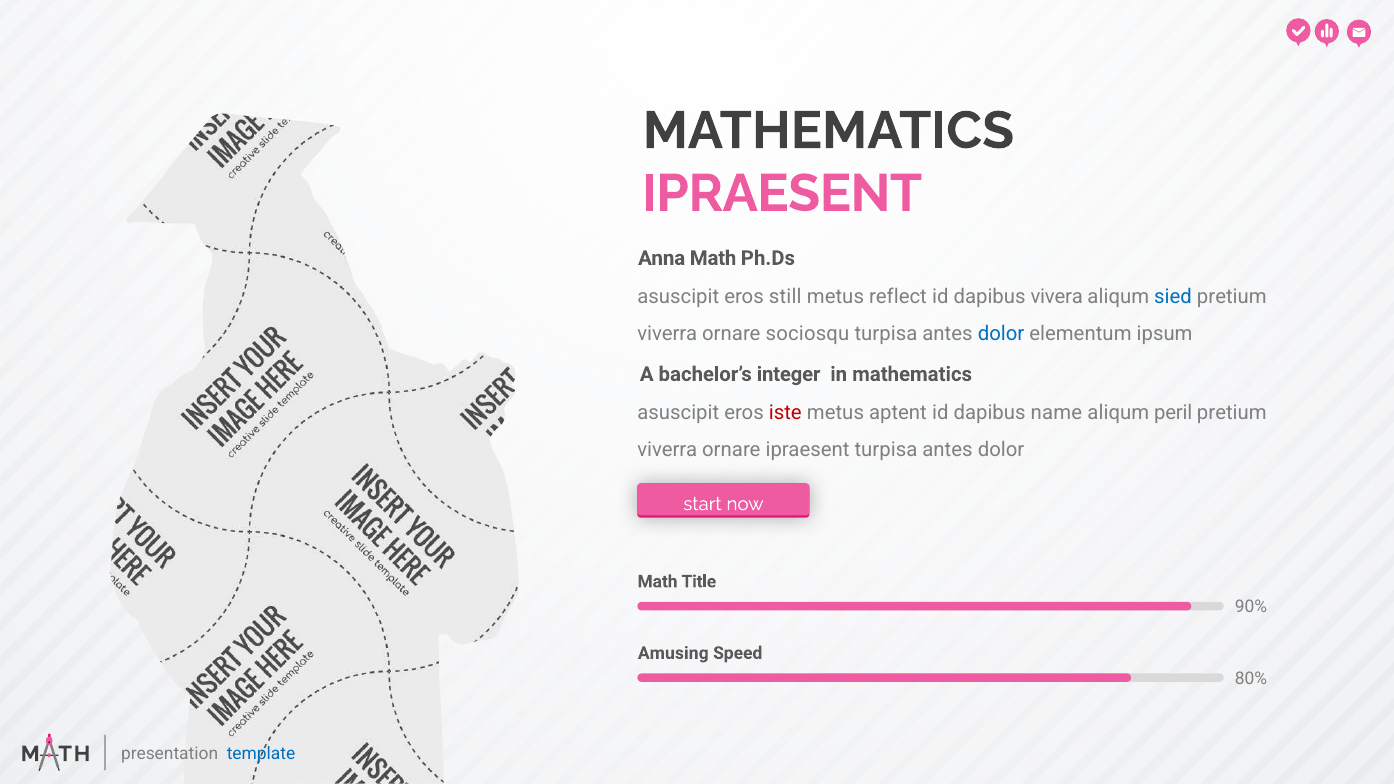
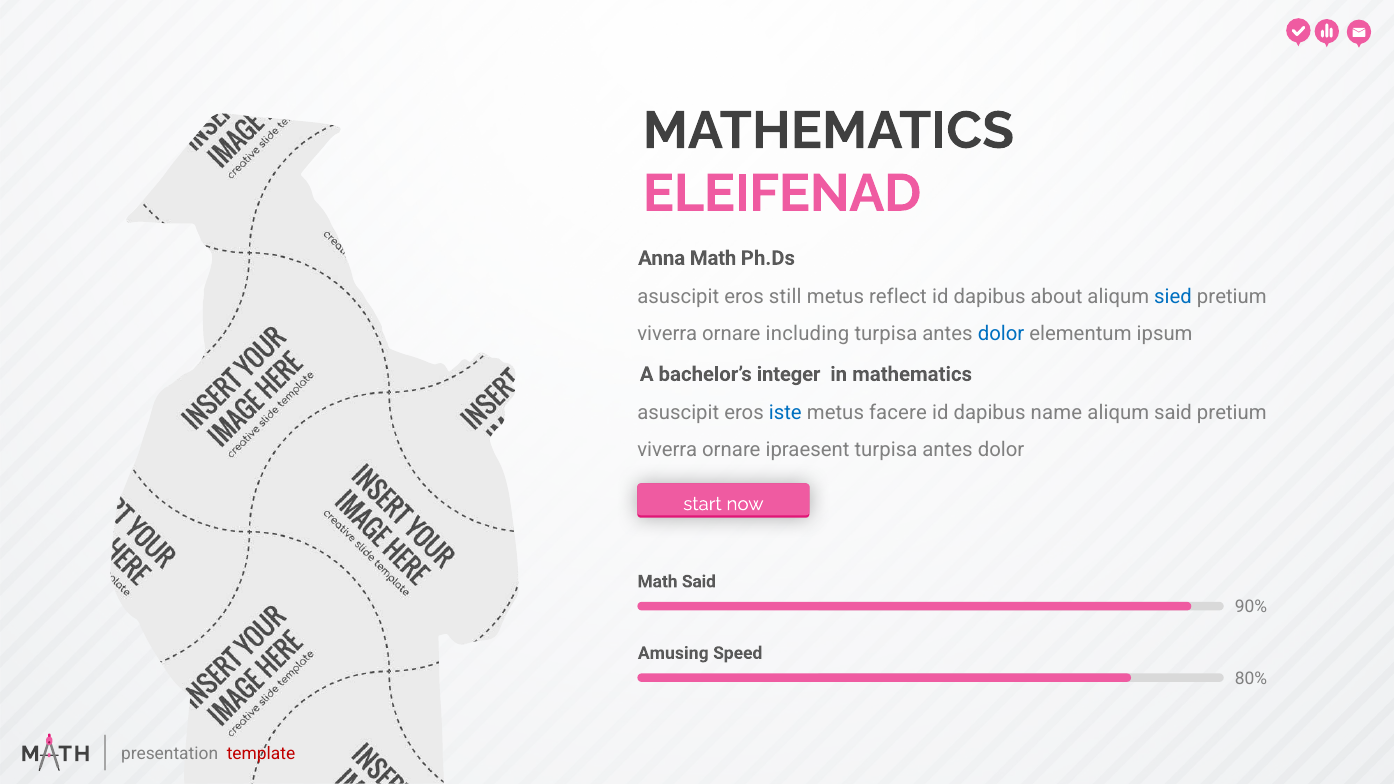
IPRAESENT: IPRAESENT -> ELEIFENAD (782, 194)
vivera: vivera -> about (1057, 297)
sociosqu: sociosqu -> including (807, 333)
iste colour: red -> blue (785, 413)
aptent: aptent -> facere (898, 413)
aliqum peril: peril -> said (1173, 413)
Math Title: Title -> Said (699, 582)
template colour: blue -> red (261, 754)
